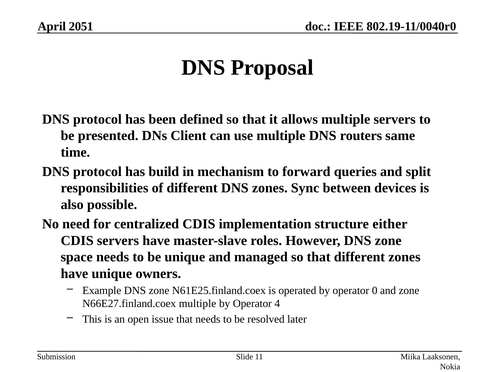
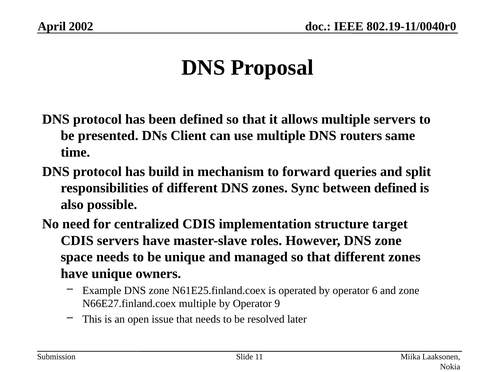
2051: 2051 -> 2002 (81, 26)
between devices: devices -> defined (395, 188)
either: either -> target (390, 223)
0: 0 -> 6 (375, 290)
4: 4 -> 9 (277, 303)
